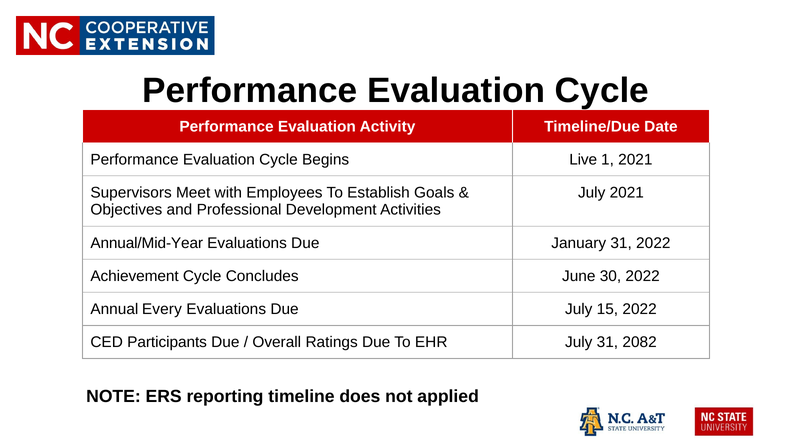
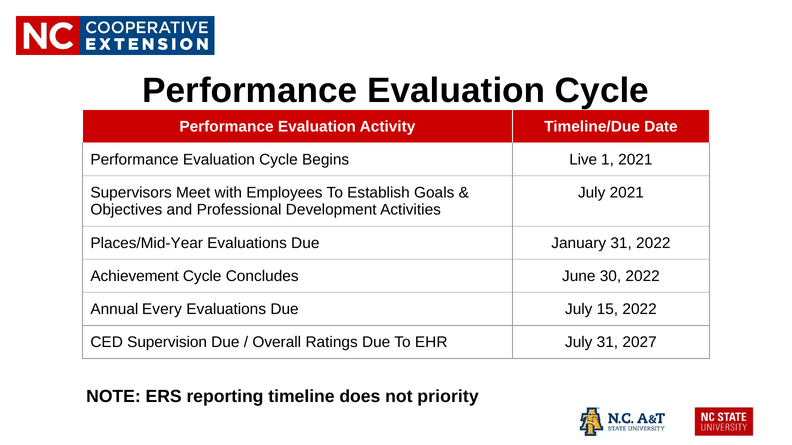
Annual/Mid-Year: Annual/Mid-Year -> Places/Mid-Year (147, 243)
Participants: Participants -> Supervision (167, 343)
2082: 2082 -> 2027 (640, 343)
applied: applied -> priority (448, 397)
